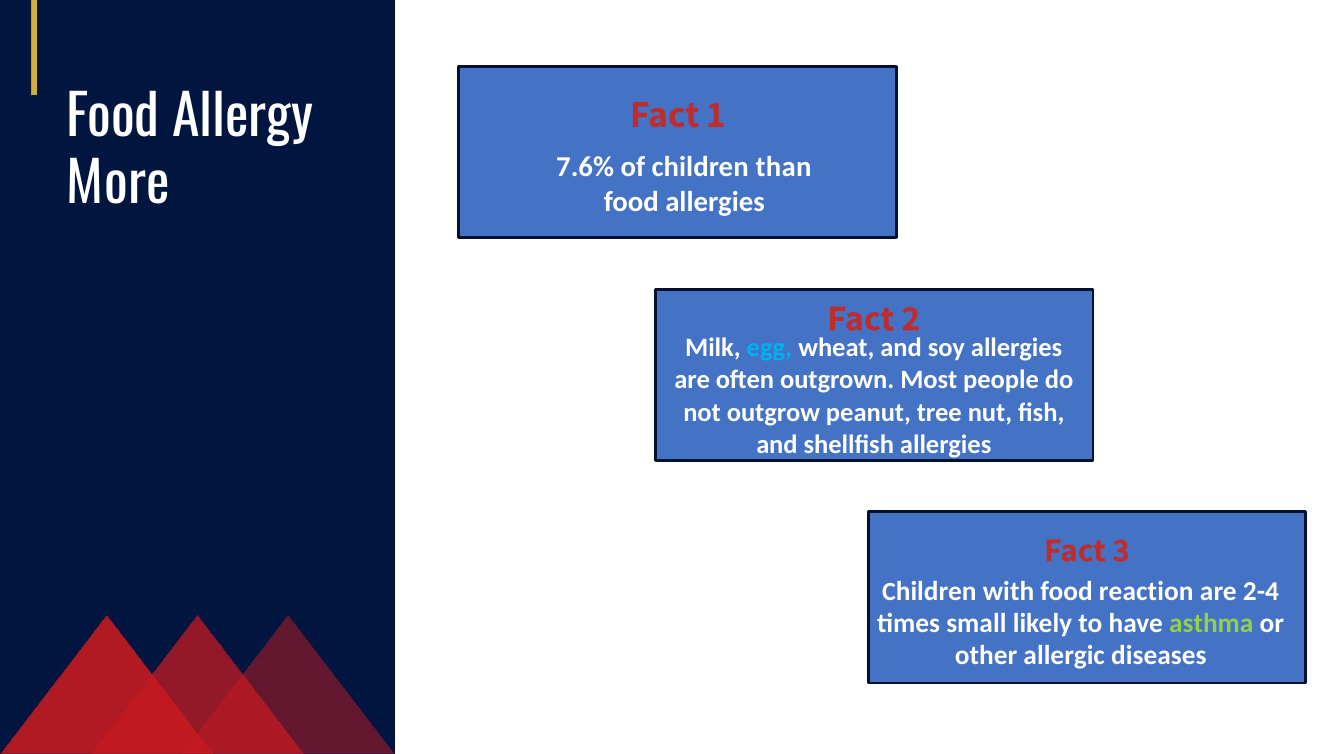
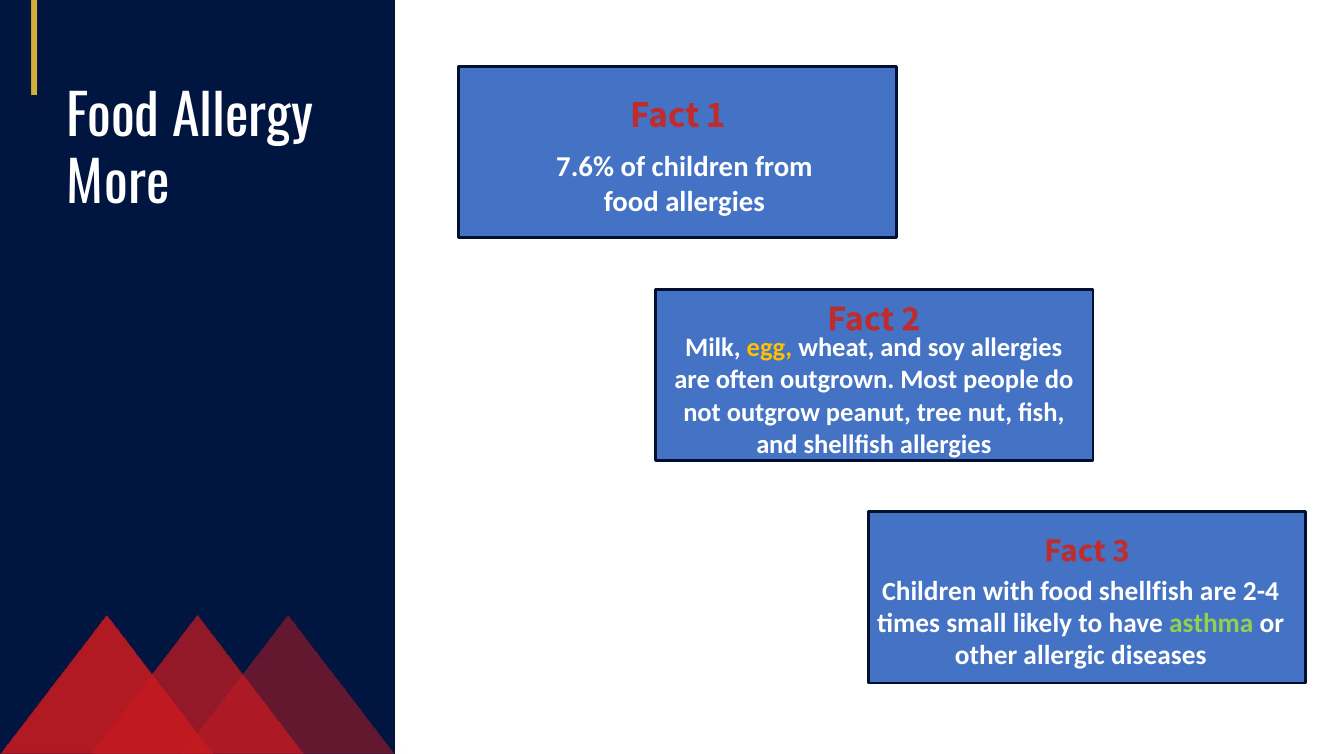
than: than -> from (784, 167)
egg colour: light blue -> yellow (769, 348)
food reaction: reaction -> shellfish (1146, 591)
